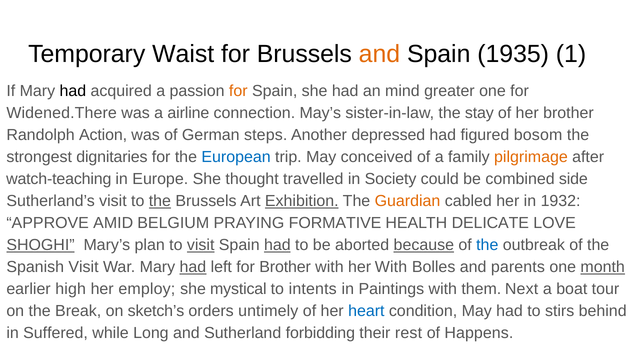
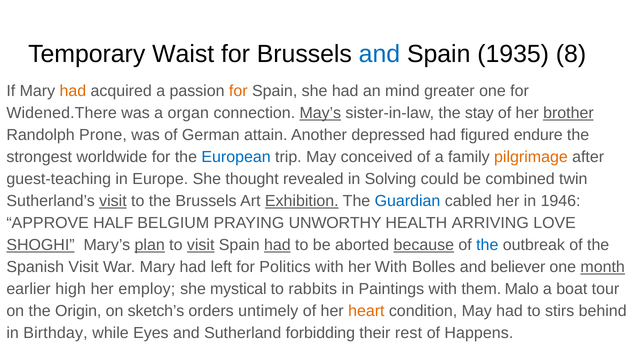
and colour: orange -> blue (379, 54)
1: 1 -> 8 (571, 54)
had colour: black -> orange (73, 91)
airline: airline -> organ (188, 113)
May’s underline: none -> present (320, 113)
brother underline: none -> present (568, 113)
Action: Action -> Prone (103, 135)
steps: steps -> attain (266, 135)
bosom: bosom -> endure (538, 135)
dignitaries: dignitaries -> worldwide (112, 157)
watch-teaching: watch-teaching -> guest-teaching (59, 179)
travelled: travelled -> revealed (313, 179)
Society: Society -> Solving (391, 179)
side: side -> twin (573, 179)
visit underline: none -> present (113, 201)
the underline: present -> none (160, 201)
Guardian colour: orange -> blue (408, 201)
1932: 1932 -> 1946 (561, 201)
AMID: AMID -> HALF (113, 223)
FORMATIVE: FORMATIVE -> UNWORTHY (335, 223)
DELICATE: DELICATE -> ARRIVING (490, 223)
plan underline: none -> present (150, 245)
had underline: present -> none (193, 267)
for Brother: Brother -> Politics (285, 267)
parents: parents -> believer (518, 267)
intents: intents -> rabbits (313, 289)
Next: Next -> Malo (522, 289)
Break: Break -> Origin (78, 311)
heart colour: blue -> orange (366, 311)
Suffered: Suffered -> Birthday (55, 334)
Long: Long -> Eyes (151, 334)
